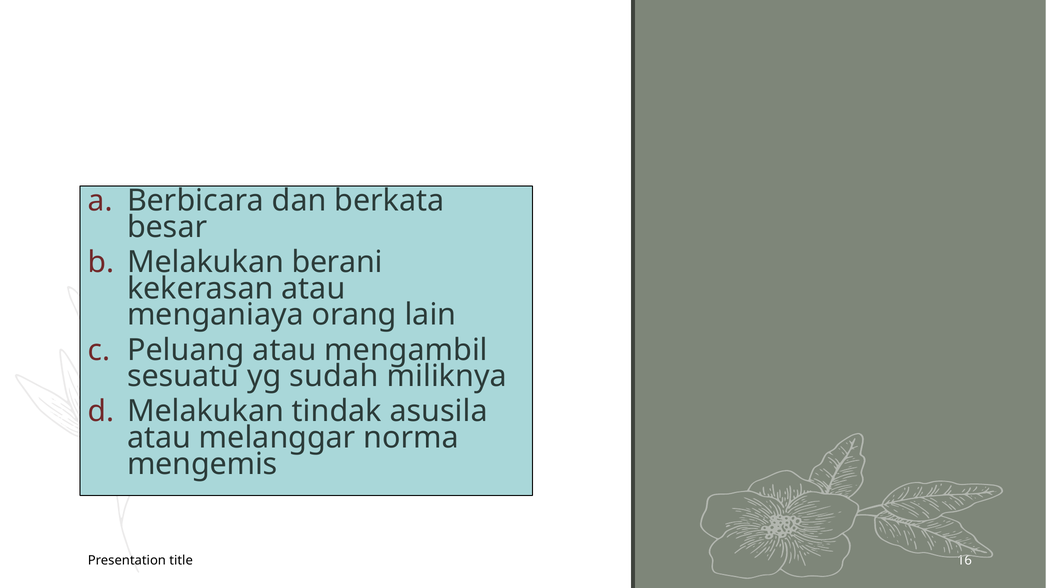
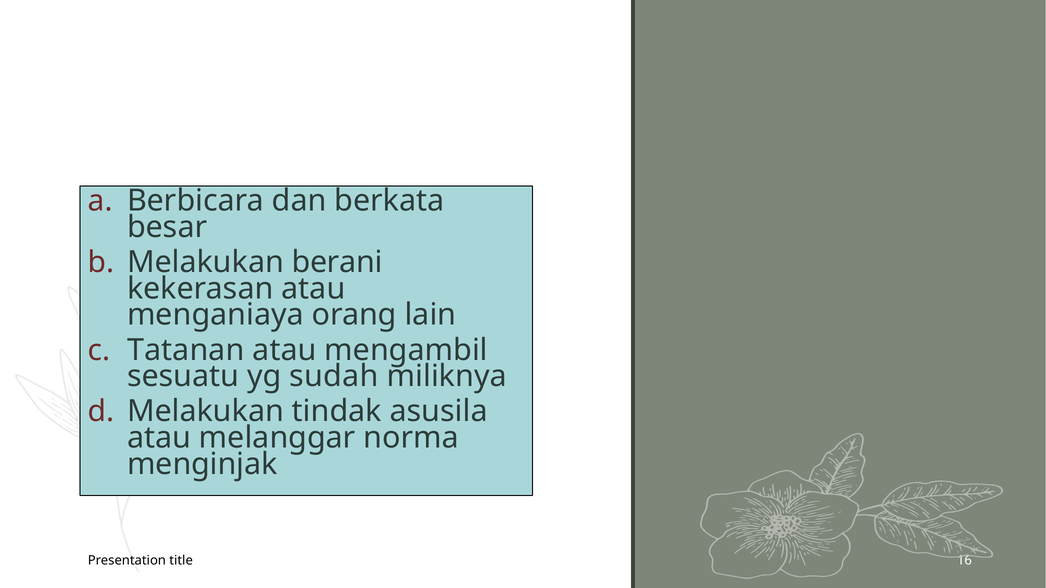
Peluang: Peluang -> Tatanan (186, 350)
mengemis: mengemis -> menginjak (202, 464)
